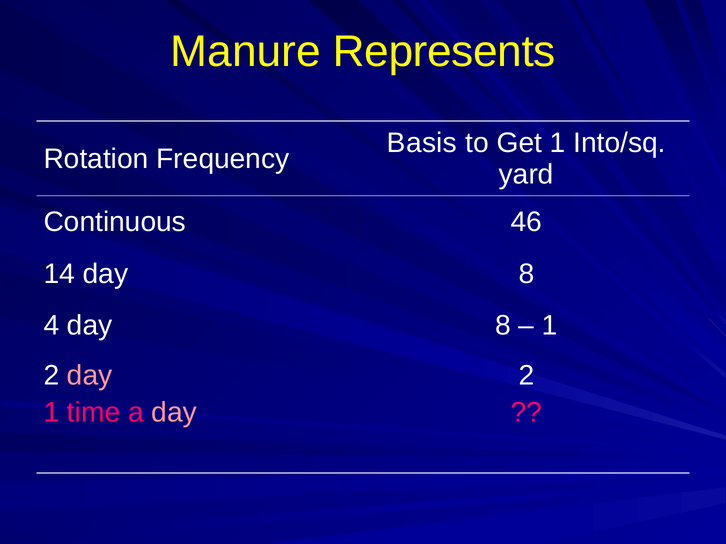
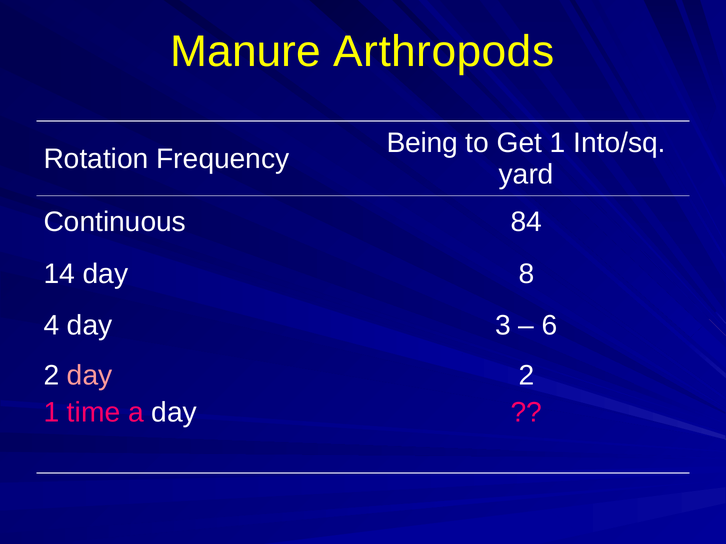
Represents: Represents -> Arthropods (444, 52)
Basis: Basis -> Being (422, 143)
46: 46 -> 84 (526, 222)
4 day 8: 8 -> 3 (503, 326)
1: 1 -> 6 (550, 326)
day colour: pink -> white (174, 413)
